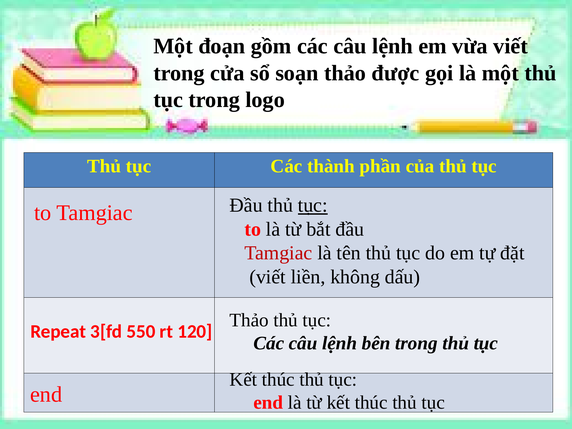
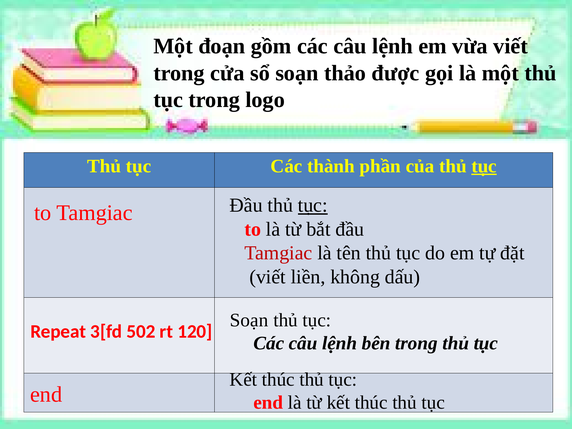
tục underline: none -> present (484, 166)
Thảo: Thảo -> Soạn (249, 320)
550: 550 -> 502 (141, 332)
